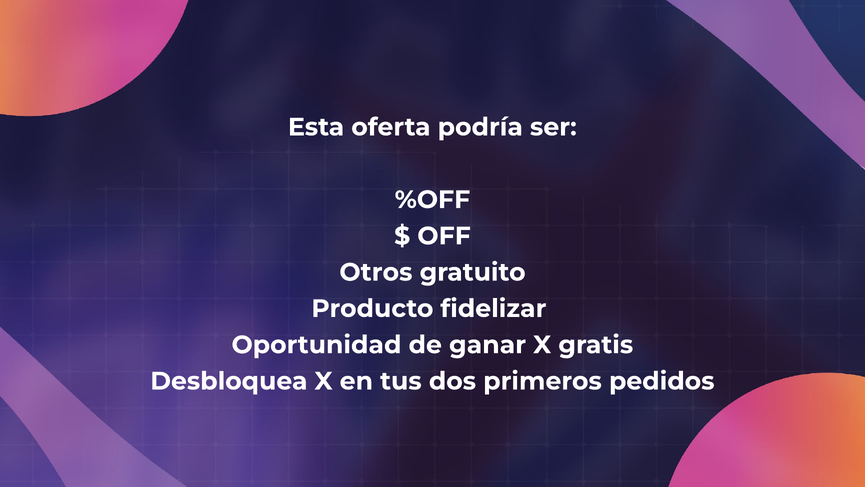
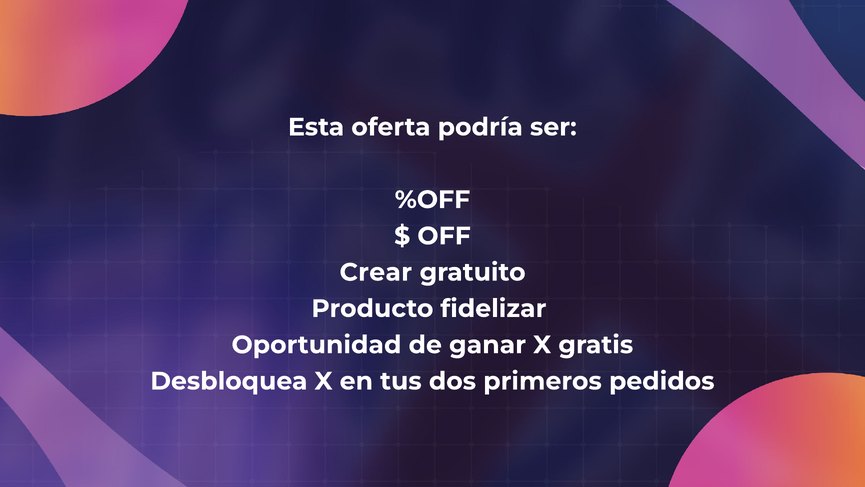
Otros: Otros -> Crear (376, 272)
